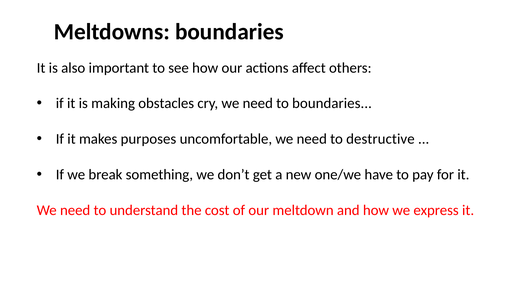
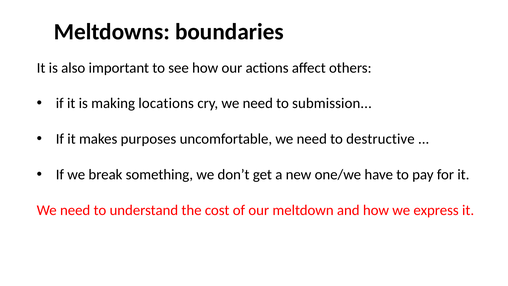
obstacles: obstacles -> locations (166, 103)
to boundaries: boundaries -> submission (332, 103)
